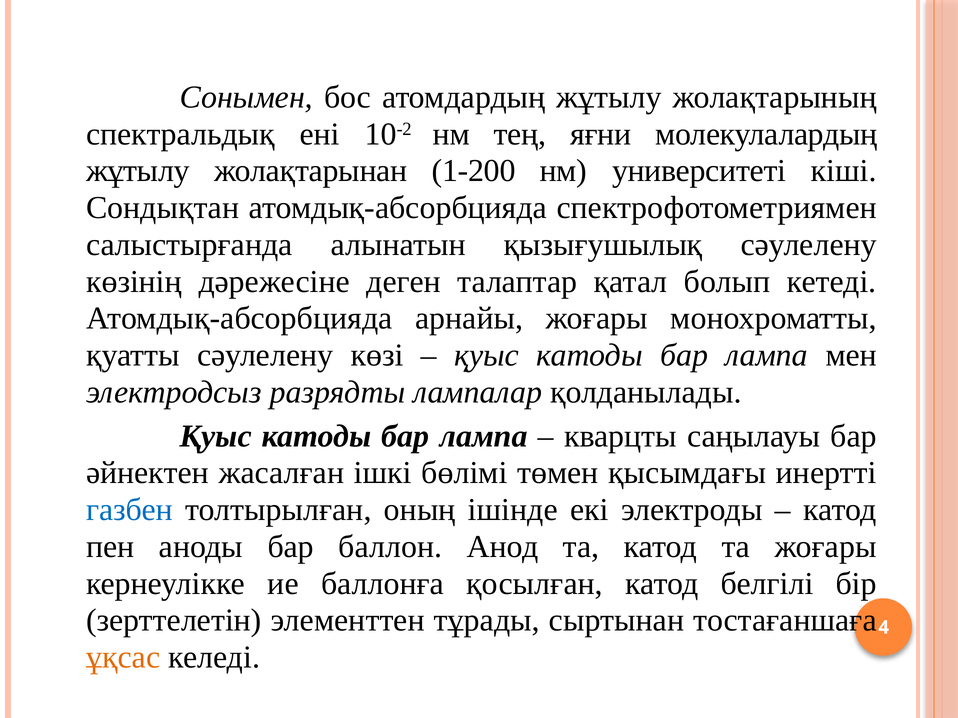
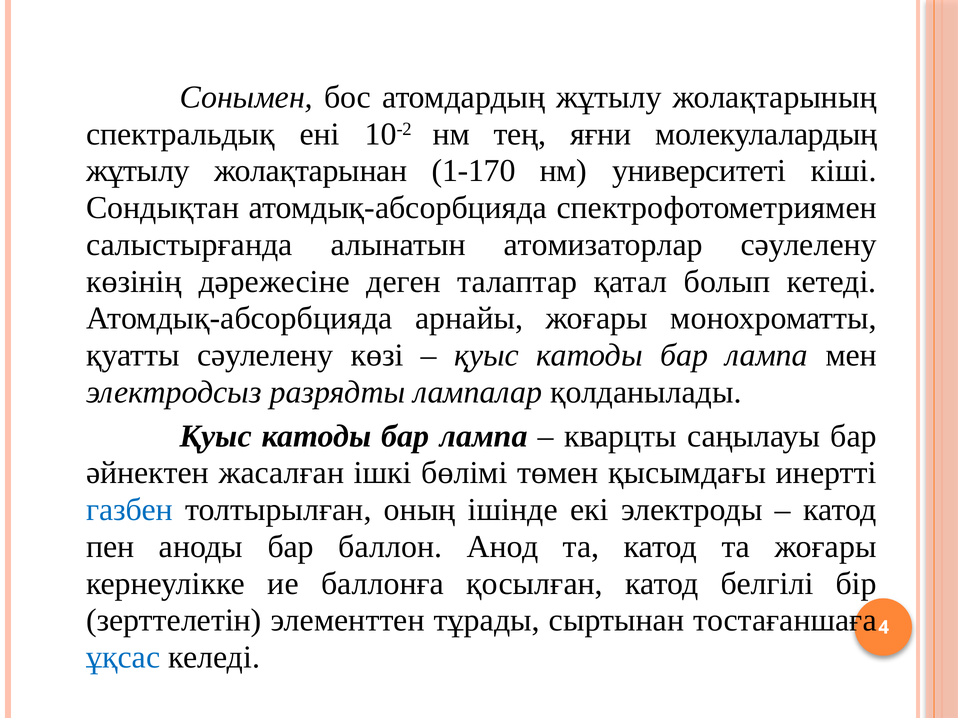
1-200: 1-200 -> 1-170 (474, 171)
қызығушылық: қызығушылық -> атомизаторлар (603, 245)
ұқсас colour: orange -> blue (123, 658)
